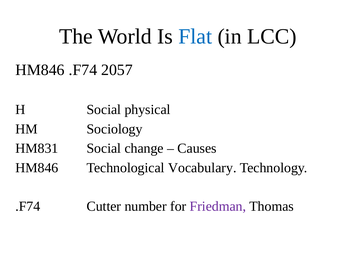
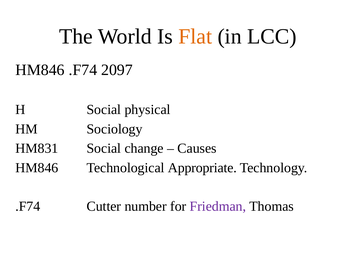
Flat colour: blue -> orange (195, 36)
2057: 2057 -> 2097 (117, 70)
Vocabulary: Vocabulary -> Appropriate (202, 168)
